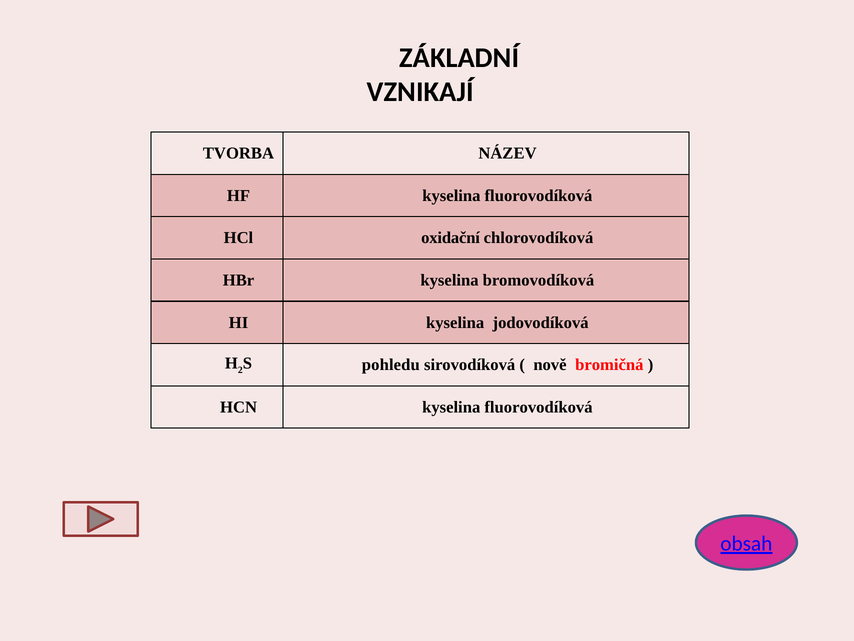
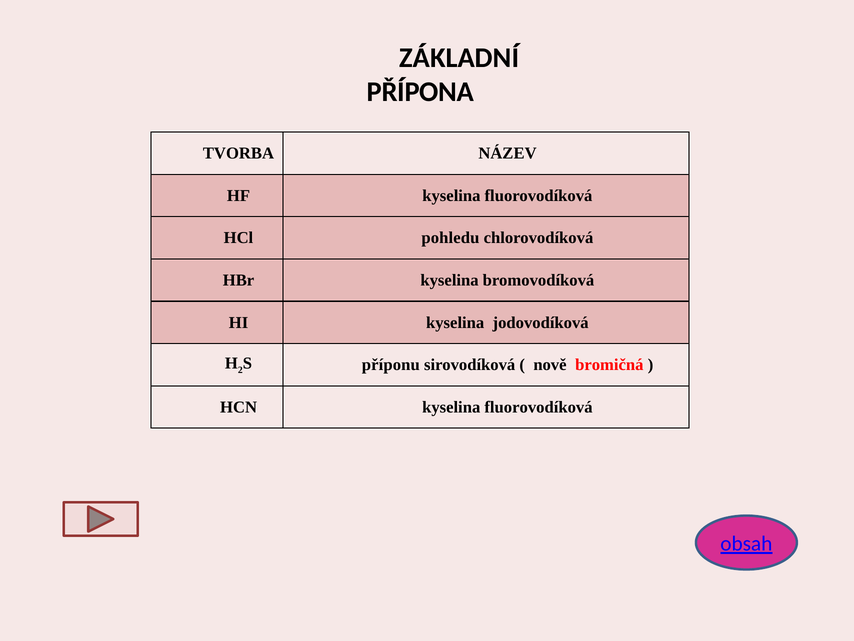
VZNIKAJÍ: VZNIKAJÍ -> PŘÍPONA (420, 92)
oxidační: oxidační -> pohledu (450, 238)
pohledu: pohledu -> příponu (391, 365)
